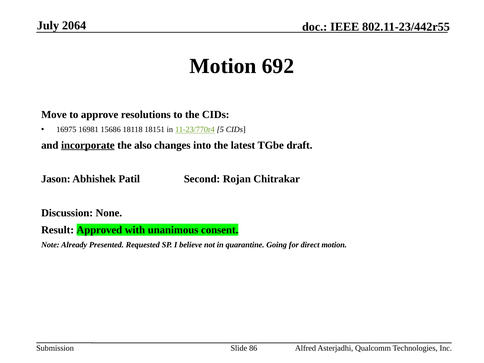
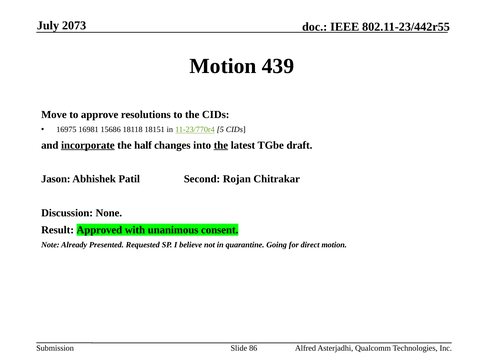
2064: 2064 -> 2073 (74, 26)
692: 692 -> 439 (278, 66)
also: also -> half (143, 145)
the underline: none -> present (221, 145)
